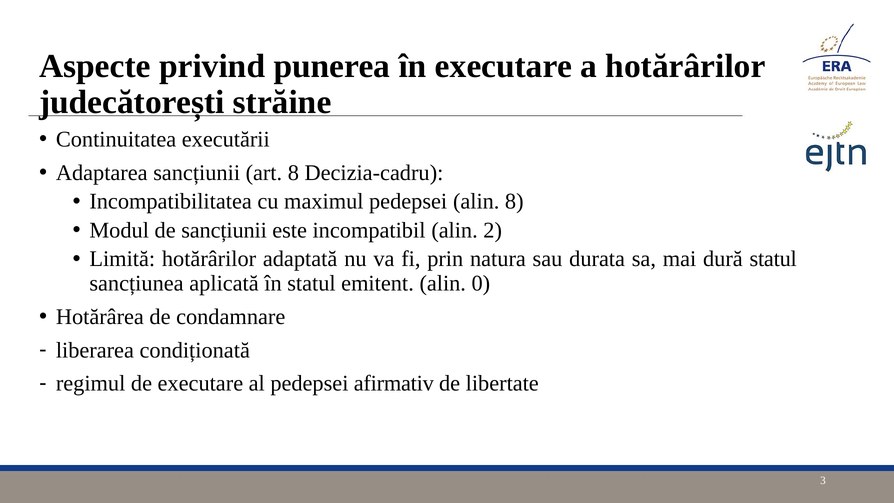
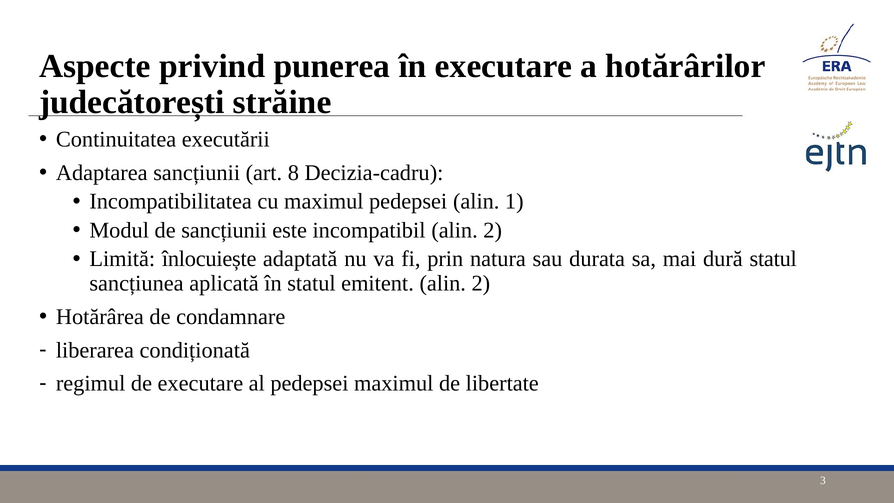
alin 8: 8 -> 1 (514, 201)
Limită hotărârilor: hotărârilor -> înlocuiește (209, 259)
emitent alin 0: 0 -> 2 (481, 283)
pedepsei afirmativ: afirmativ -> maximul (394, 383)
